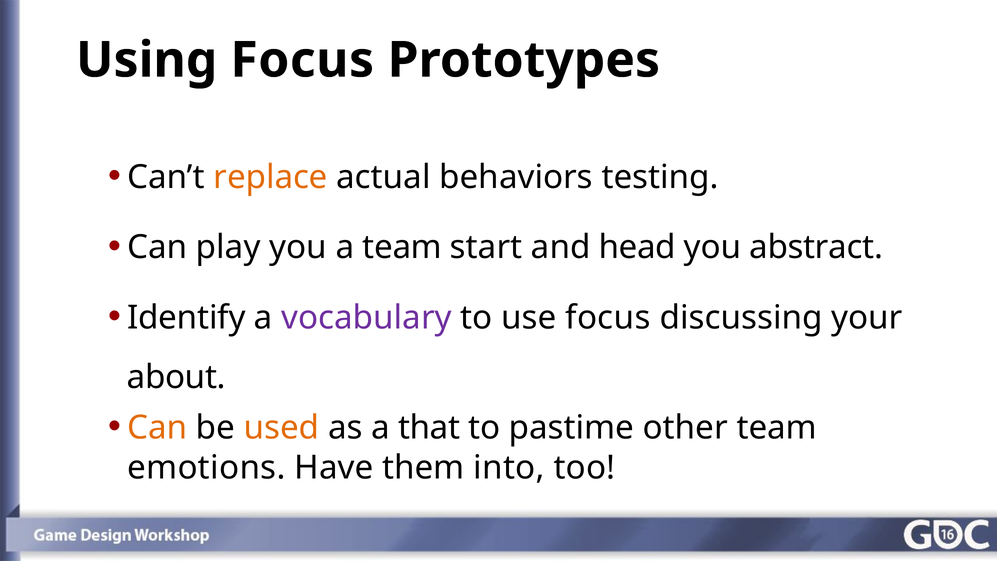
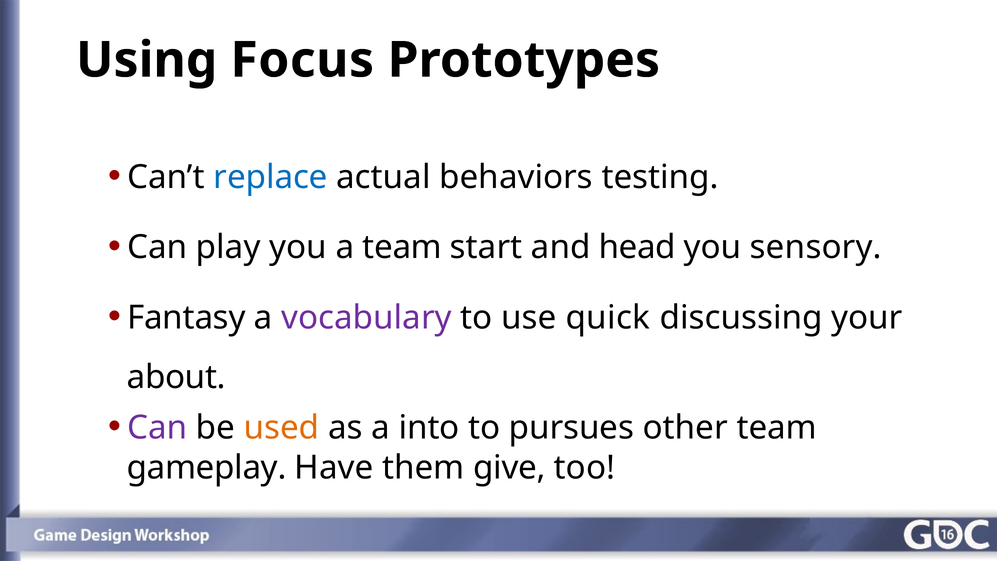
replace colour: orange -> blue (271, 177)
abstract: abstract -> sensory (816, 247)
Identify: Identify -> Fantasy (186, 318)
use focus: focus -> quick (608, 318)
Can colour: orange -> purple (157, 428)
that: that -> into (429, 428)
pastime: pastime -> pursues (571, 428)
emotions: emotions -> gameplay (207, 468)
into: into -> give (509, 468)
